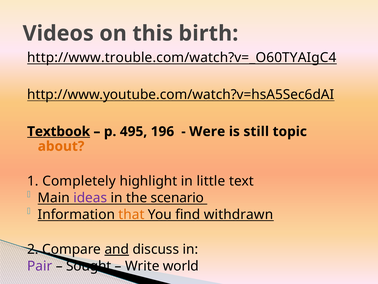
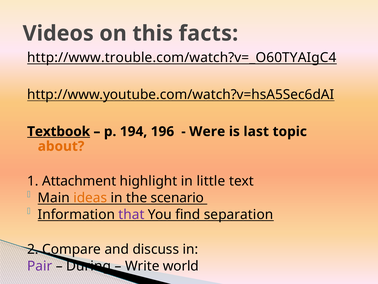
birth: birth -> facts (208, 33)
495: 495 -> 194 (134, 131)
still: still -> last (256, 131)
Completely: Completely -> Attachment (79, 181)
ideas colour: purple -> orange (90, 198)
that colour: orange -> purple (131, 214)
withdrawn: withdrawn -> separation (239, 214)
and underline: present -> none (117, 249)
Sought: Sought -> During (89, 266)
